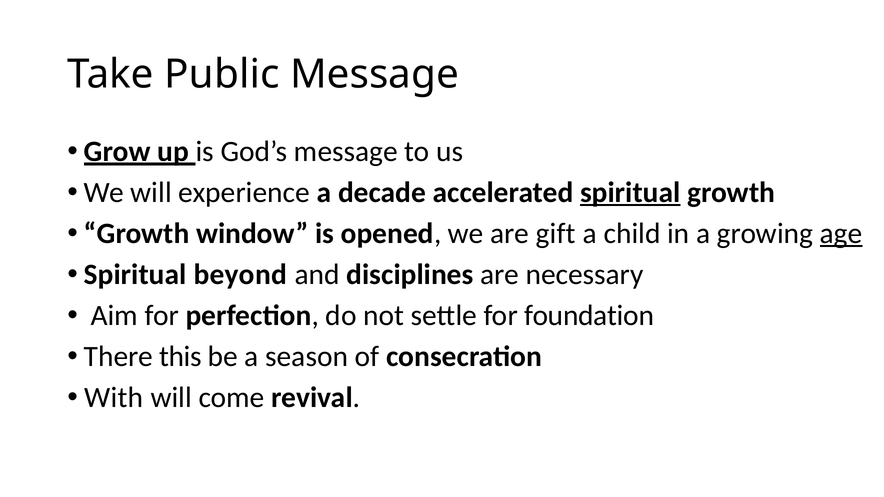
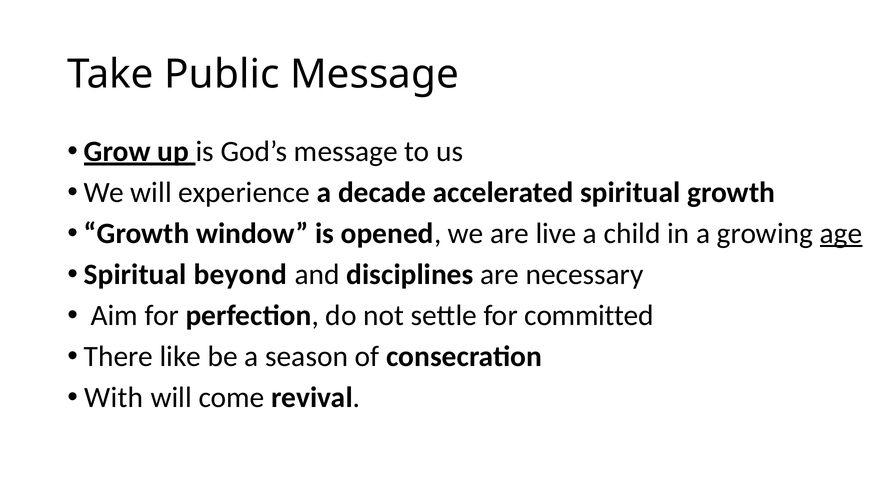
spiritual underline: present -> none (630, 192)
gift: gift -> live (556, 234)
foundation: foundation -> committed (589, 316)
this: this -> like (180, 357)
